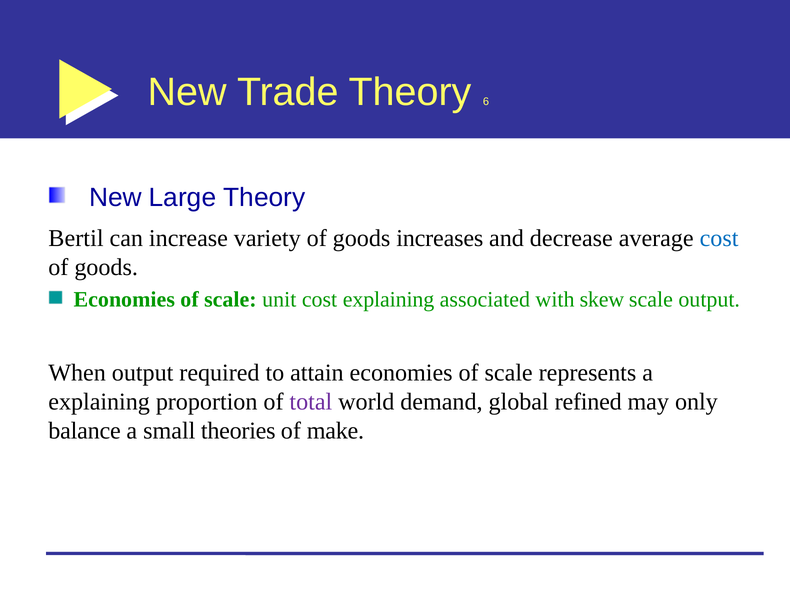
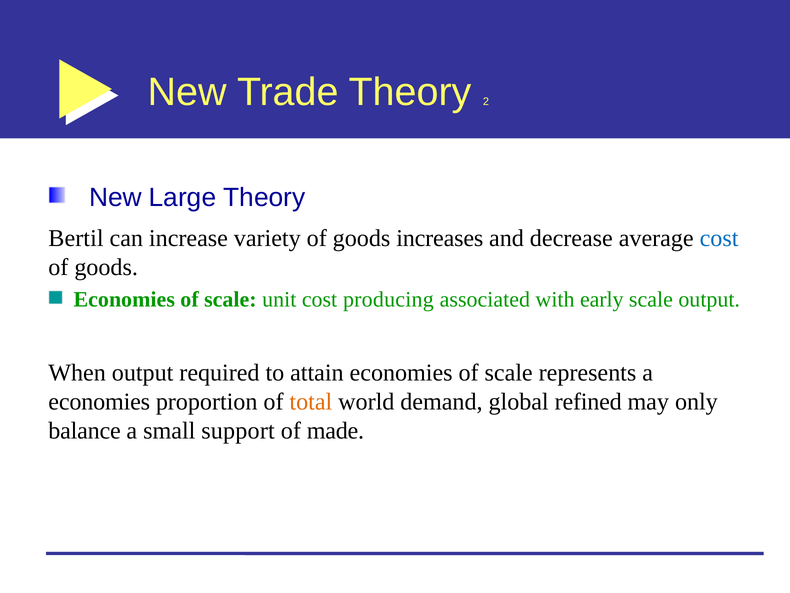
6: 6 -> 2 (486, 102)
cost explaining: explaining -> producing (388, 299)
skew: skew -> early (602, 299)
explaining: explaining -> economies (99, 401)
total colour: purple -> orange (311, 401)
theories: theories -> support (238, 430)
make: make -> made (335, 430)
